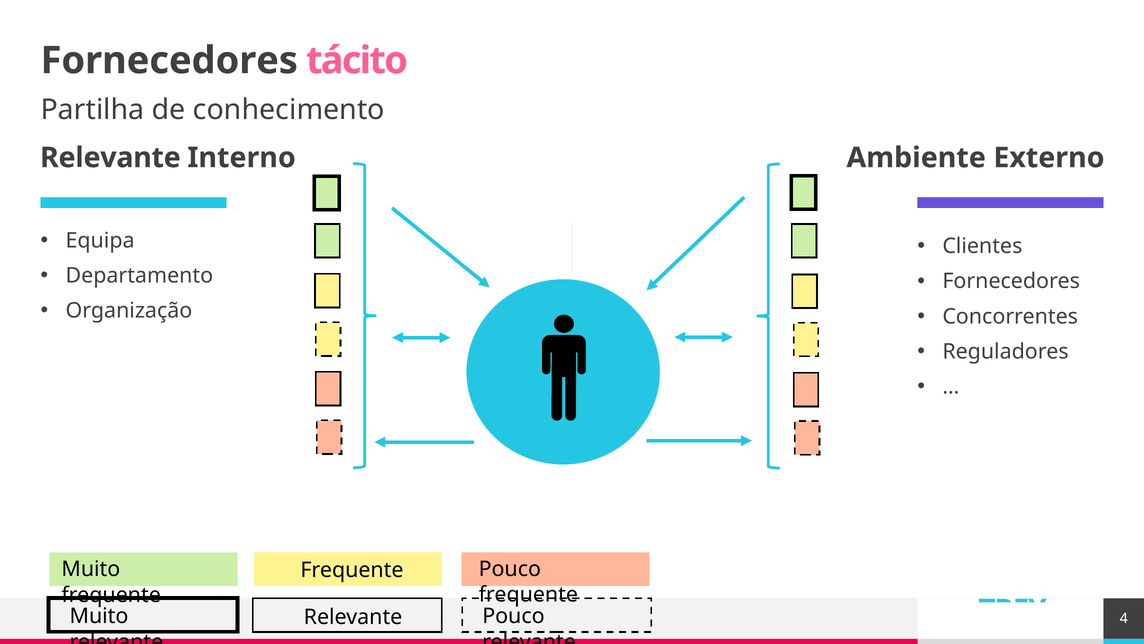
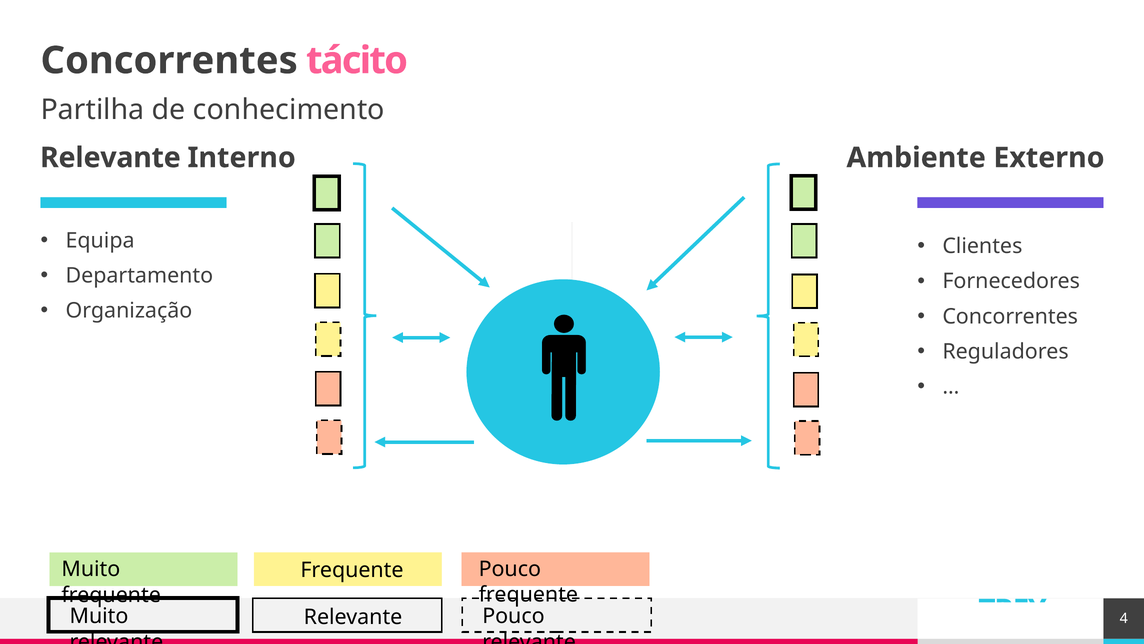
Fornecedores: Fornecedores -> Concorrentes (169, 61)
